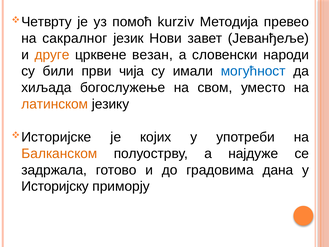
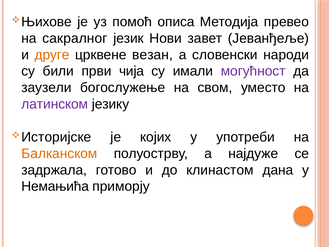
Четврту: Четврту -> Њихове (47, 22)
kurziv: kurziv -> описа (176, 22)
могућност colour: blue -> purple (253, 71)
хиљада: хиљада -> заузели (46, 88)
латинском colour: orange -> purple (55, 104)
градовима: градовима -> клинастом (220, 170)
Историјску: Историјску -> Немањића (55, 186)
